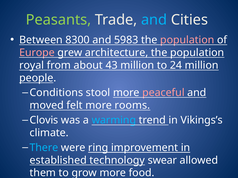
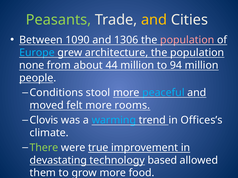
and colour: light blue -> yellow (154, 20)
8300: 8300 -> 1090 (78, 40)
5983: 5983 -> 1306 (126, 40)
Europe colour: pink -> light blue (37, 53)
royal: royal -> none (32, 65)
43: 43 -> 44 (112, 65)
24: 24 -> 94 (176, 65)
peaceful colour: pink -> light blue (163, 93)
Vikings’s: Vikings’s -> Offices’s (202, 120)
There colour: light blue -> light green (44, 148)
ring: ring -> true (98, 148)
established: established -> devastating (58, 161)
swear: swear -> based (162, 161)
